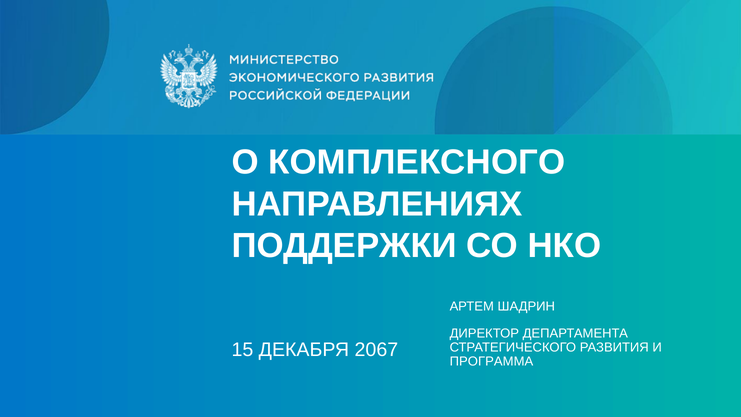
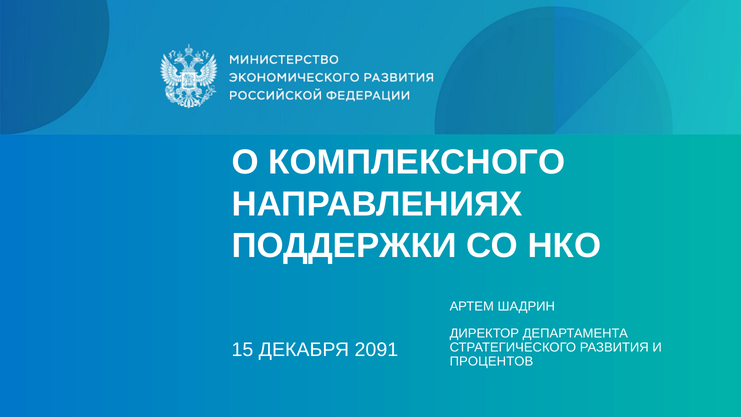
2067: 2067 -> 2091 (376, 350)
ПРОГРАММА: ПРОГРАММА -> ПРОЦЕНТОВ (491, 362)
